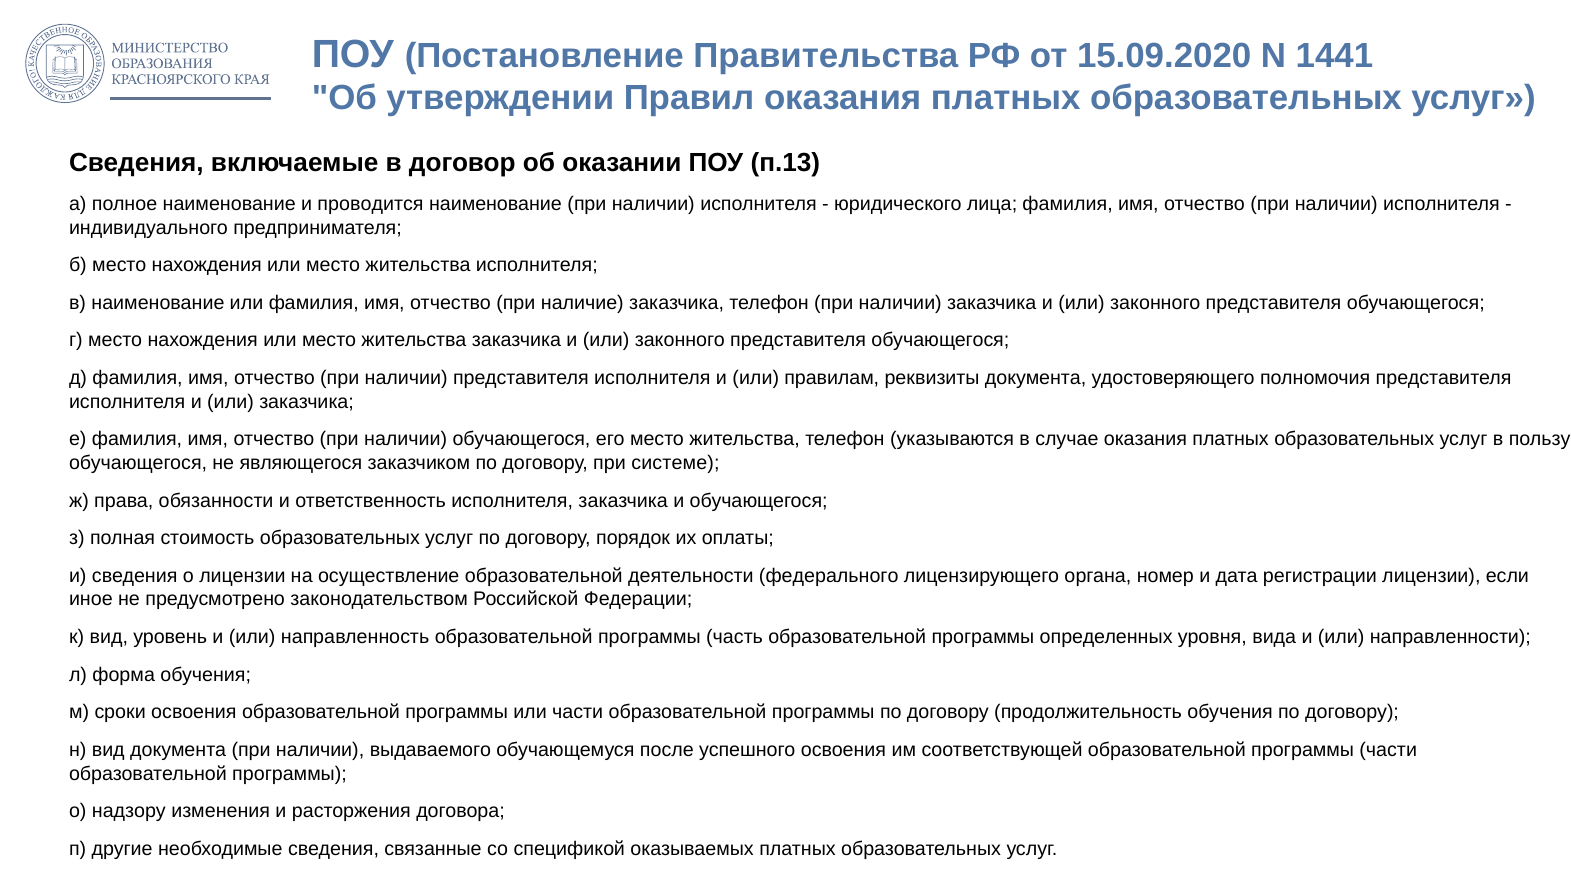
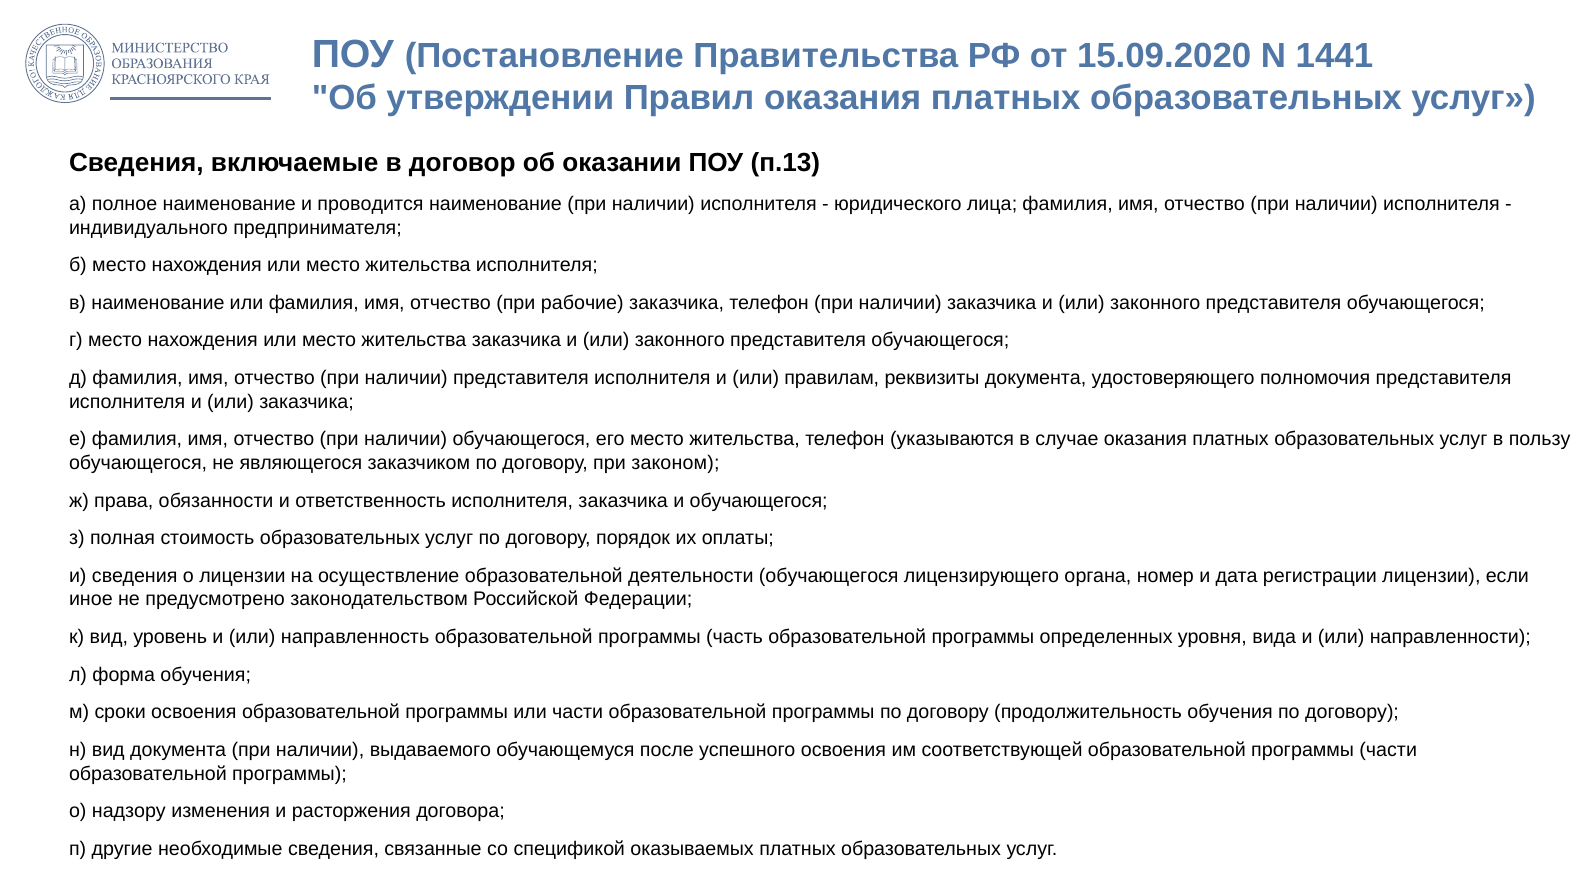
наличие: наличие -> рабочие (582, 303)
системе: системе -> законом (675, 463)
деятельности федерального: федерального -> обучающегося (829, 576)
